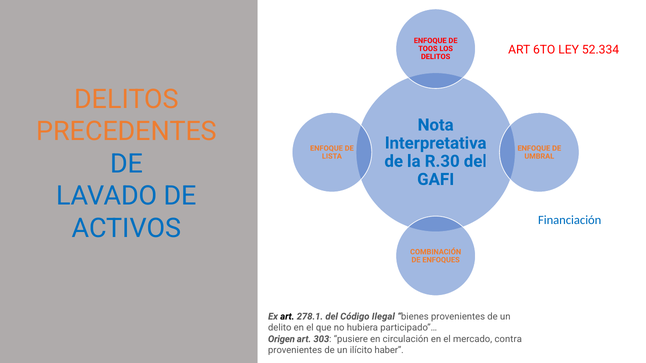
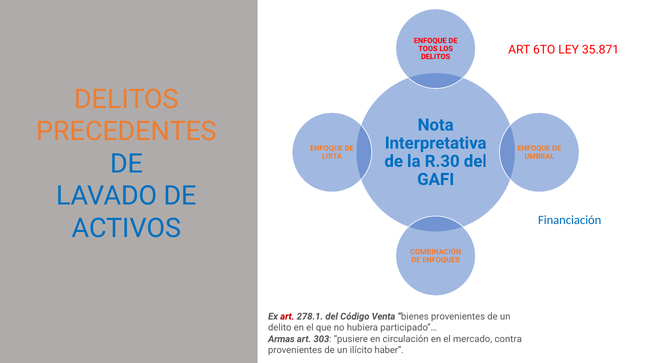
52.334: 52.334 -> 35.871 (601, 50)
art colour: black -> red (287, 317)
Ilegal: Ilegal -> Venta (383, 317)
Origen: Origen -> Armas (281, 339)
